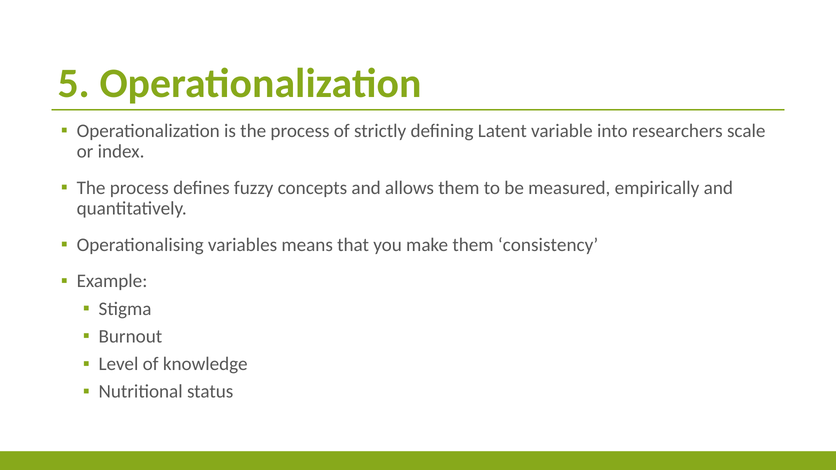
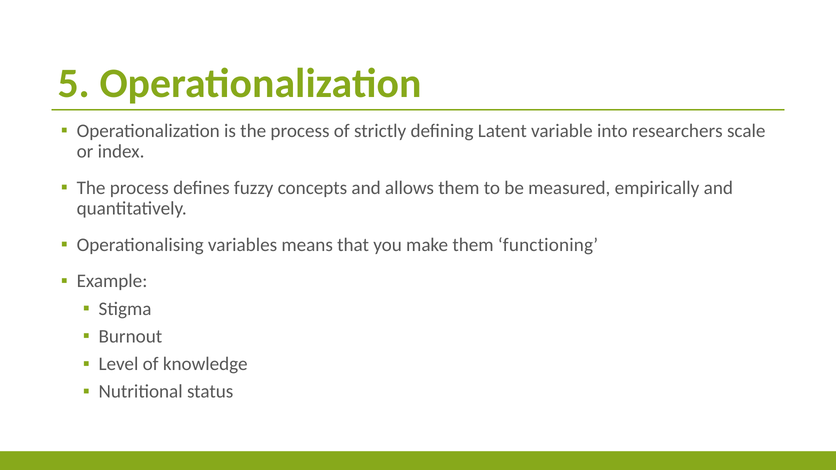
consistency: consistency -> functioning (548, 245)
